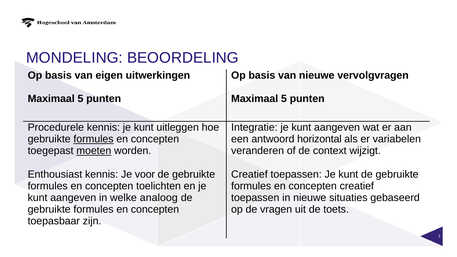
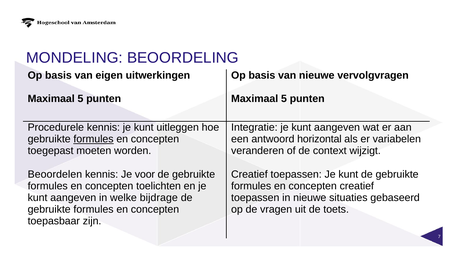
moeten underline: present -> none (94, 151)
Enthousiast: Enthousiast -> Beoordelen (55, 174)
analoog: analoog -> bijdrage (159, 198)
